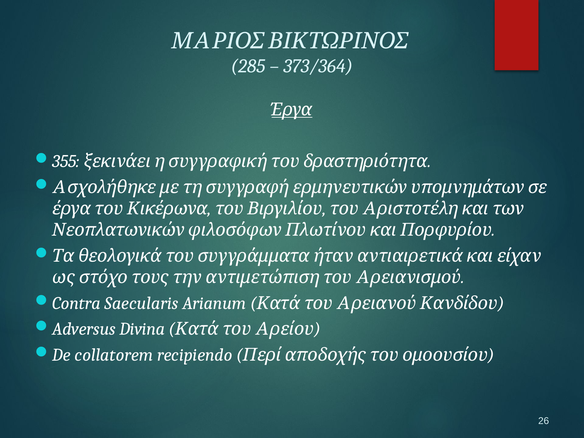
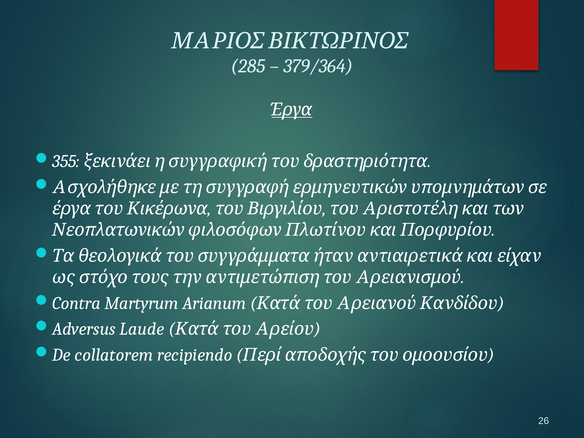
373/364: 373/364 -> 379/364 (318, 66)
Saecularis: Saecularis -> Martyrum (142, 303)
Divina: Divina -> Laude (142, 329)
